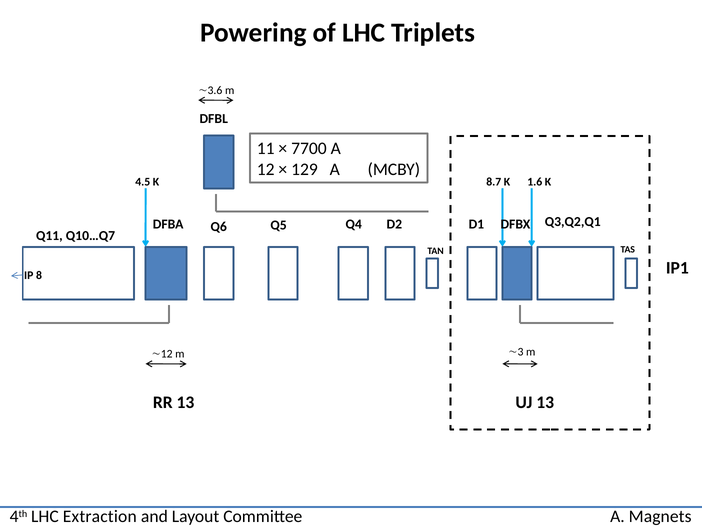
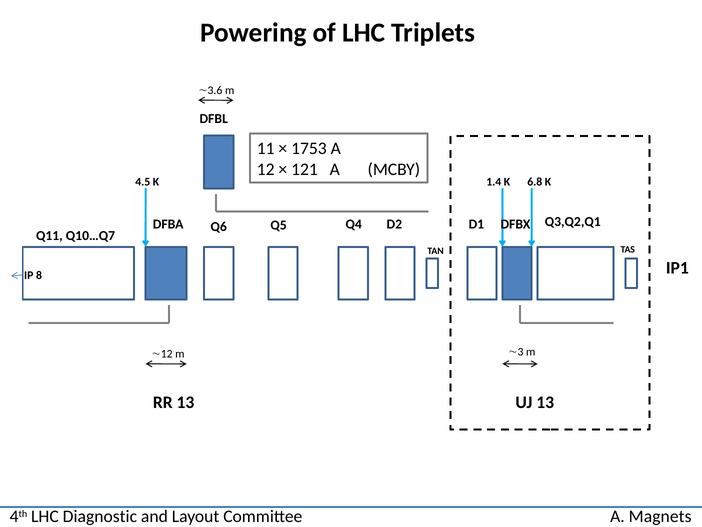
7700: 7700 -> 1753 (309, 148)
129: 129 -> 121 (304, 170)
8.7: 8.7 -> 1.4 (494, 182)
1.6: 1.6 -> 6.8 (535, 182)
Extraction: Extraction -> Diagnostic (100, 516)
